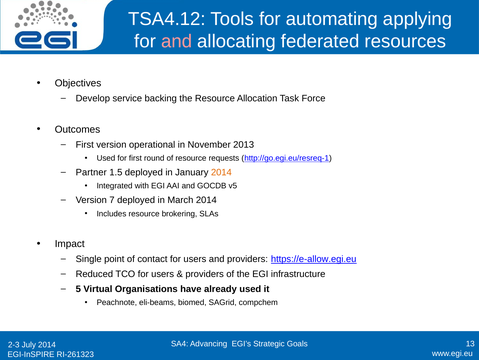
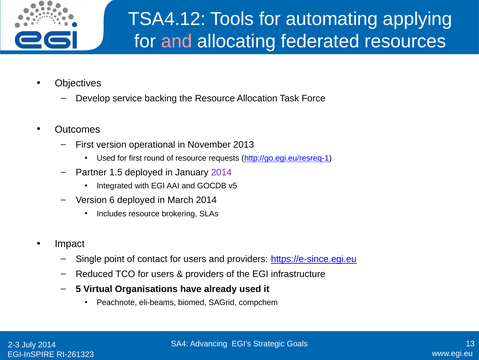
2014 colour: orange -> purple (221, 172)
7: 7 -> 6 (112, 200)
https://e-allow.egi.eu: https://e-allow.egi.eu -> https://e-since.egi.eu (314, 259)
